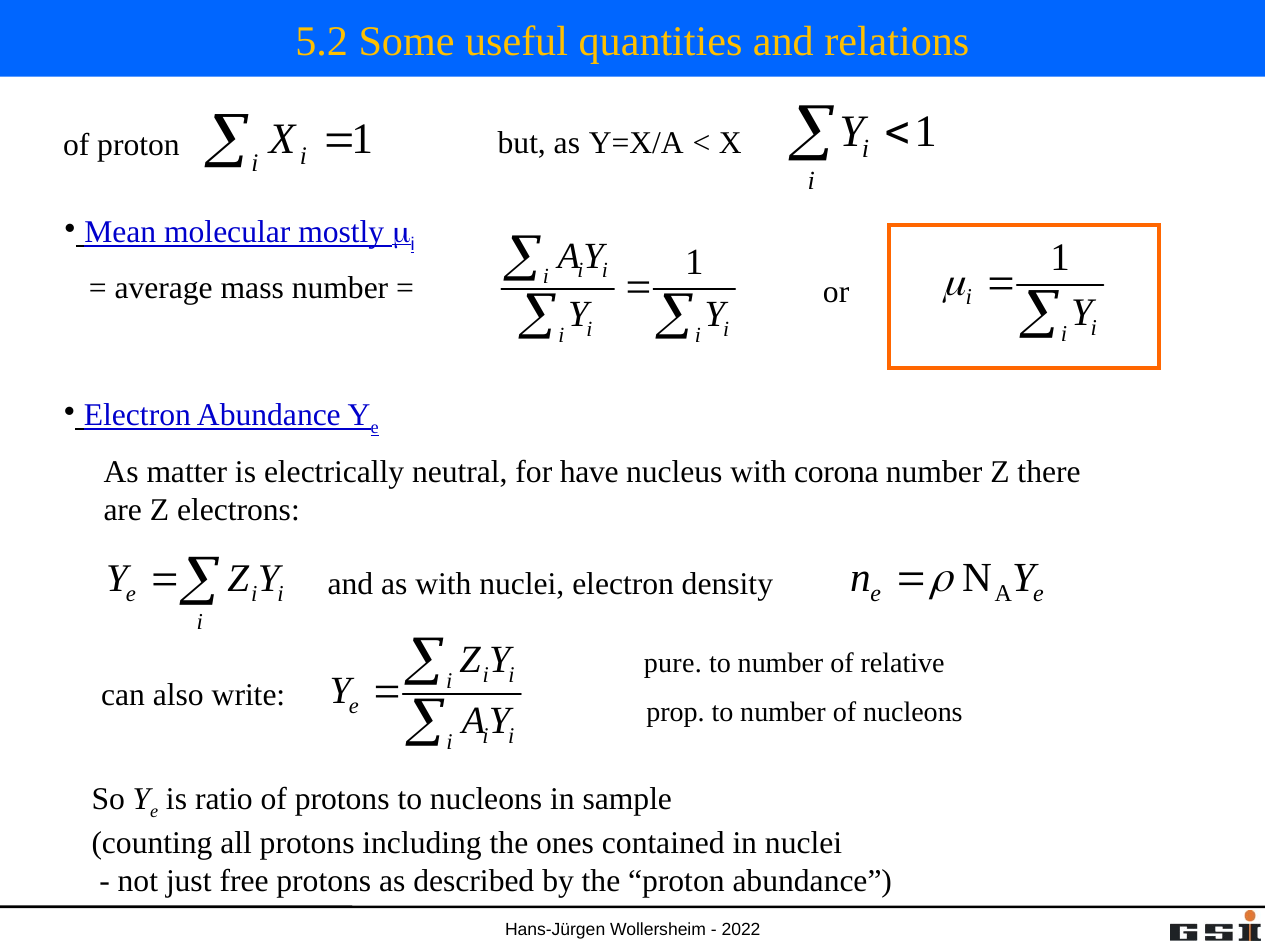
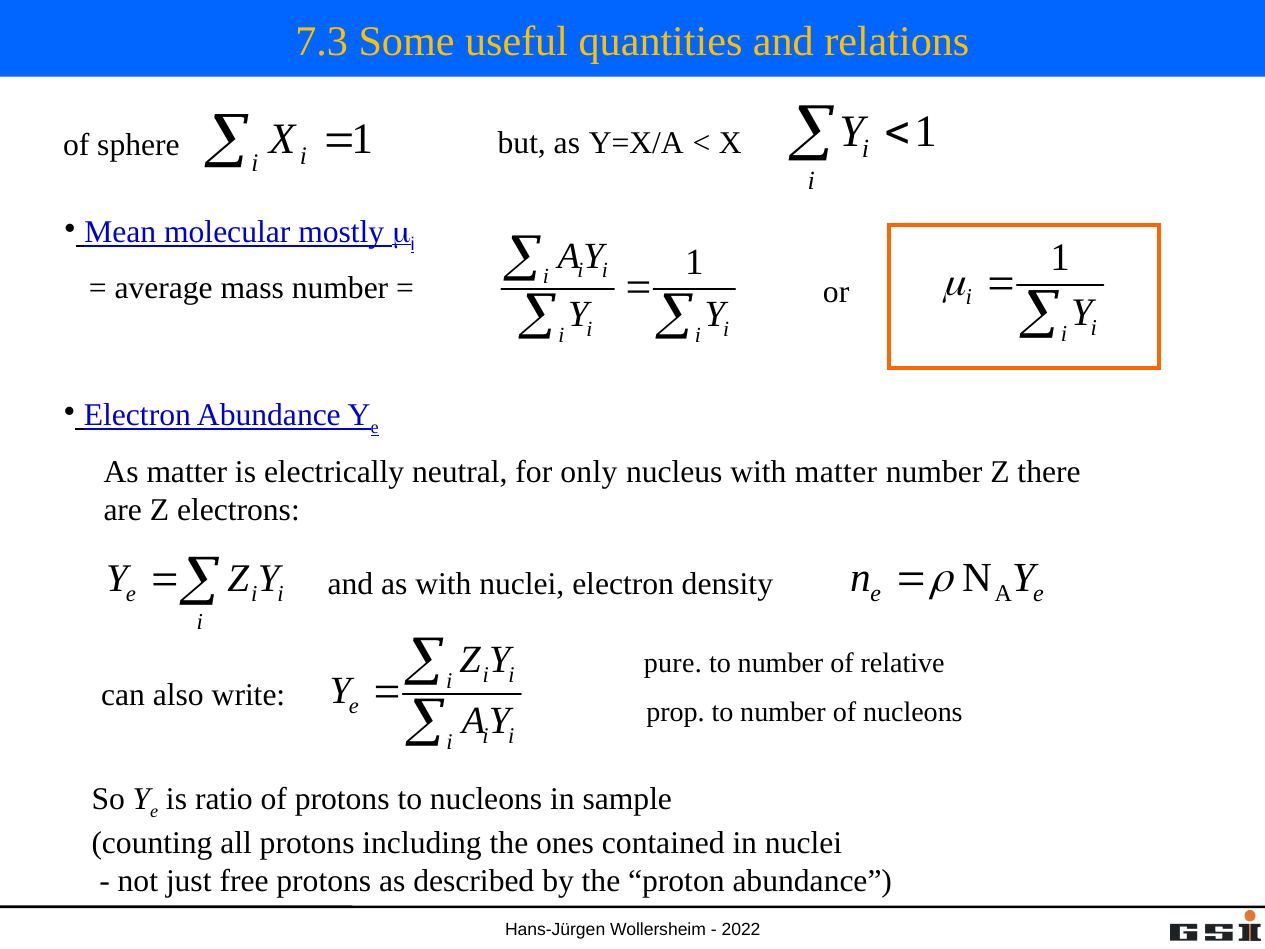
5.2: 5.2 -> 7.3 (322, 41)
of proton: proton -> sphere (138, 145)
have: have -> only (589, 472)
with corona: corona -> matter (836, 472)
